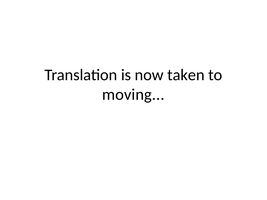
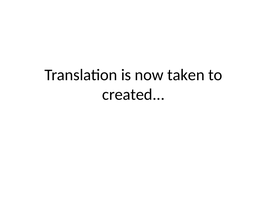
moving: moving -> created (133, 95)
